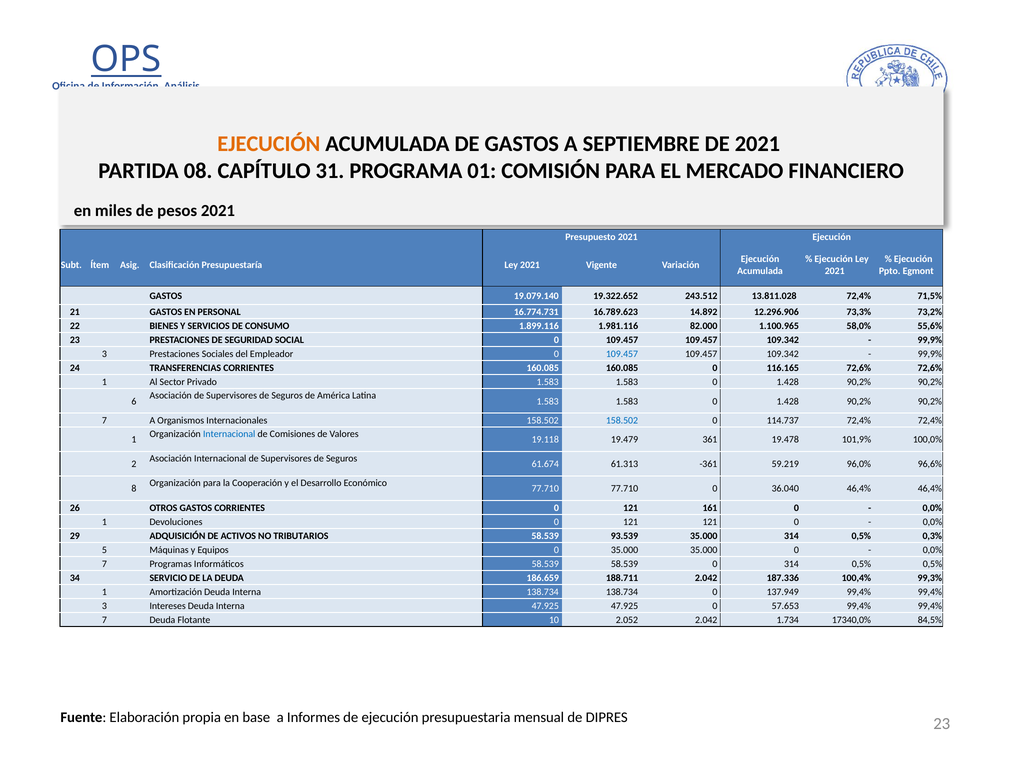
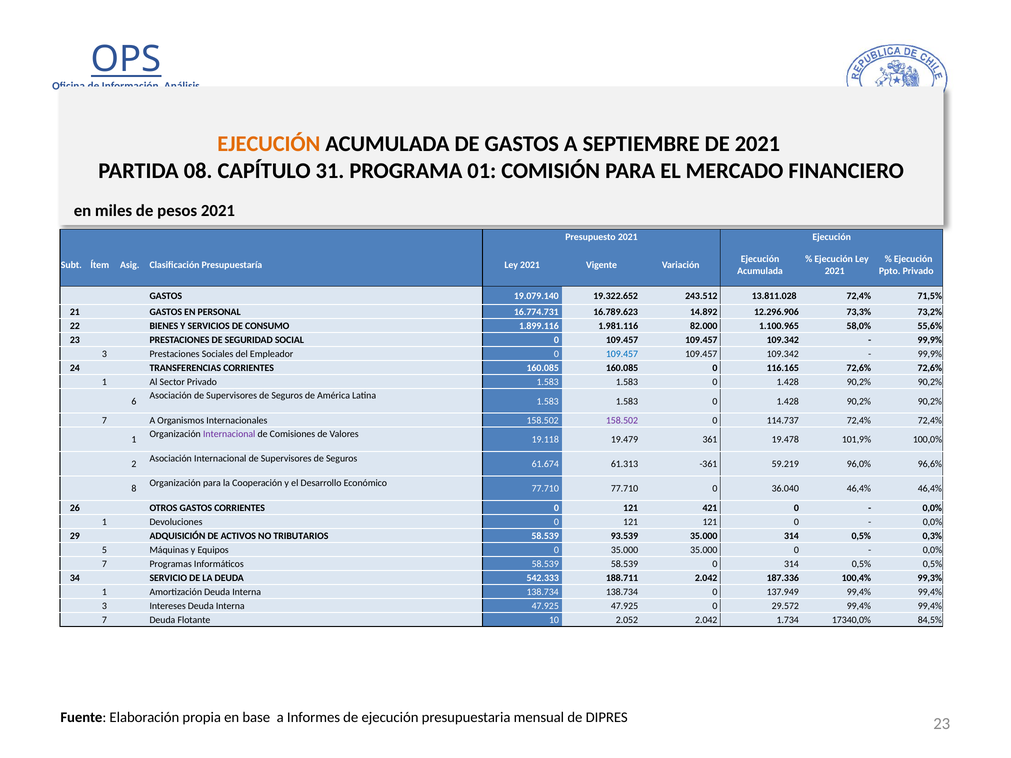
Ppto Egmont: Egmont -> Privado (918, 271)
158.502 colour: blue -> purple (622, 421)
Internacional colour: blue -> purple (229, 434)
161: 161 -> 421 (710, 508)
186.659: 186.659 -> 542.333 (543, 578)
57.653: 57.653 -> 29.572 (785, 606)
